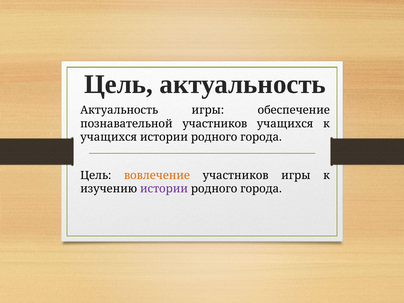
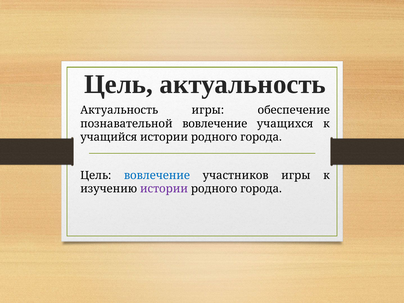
познавательной участников: участников -> вовлечение (215, 124)
учащихся: учащихся -> учащийся (109, 137)
вовлечение colour: orange -> blue (157, 175)
